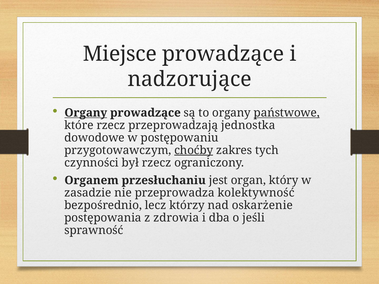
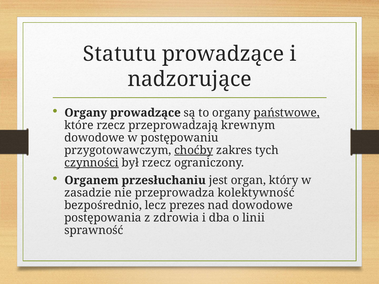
Miejsce: Miejsce -> Statutu (120, 54)
Organy underline: present -> none (86, 113)
jednostka: jednostka -> krewnym (248, 125)
czynności underline: none -> present (92, 163)
którzy: którzy -> prezes (187, 205)
nad oskarżenie: oskarżenie -> dowodowe (262, 205)
jeśli: jeśli -> linii (254, 218)
